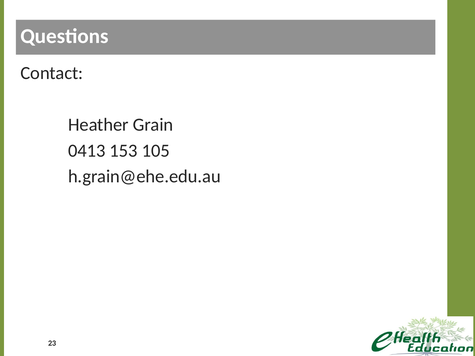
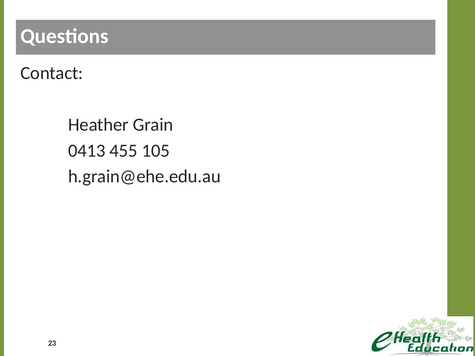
153: 153 -> 455 (124, 151)
